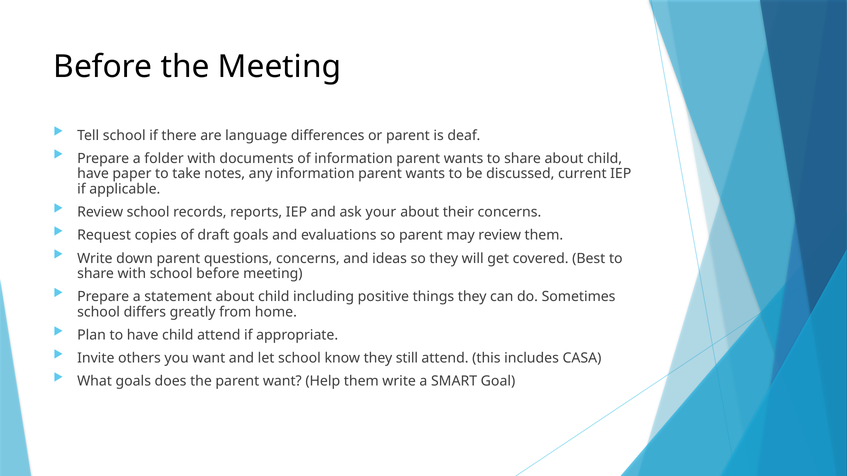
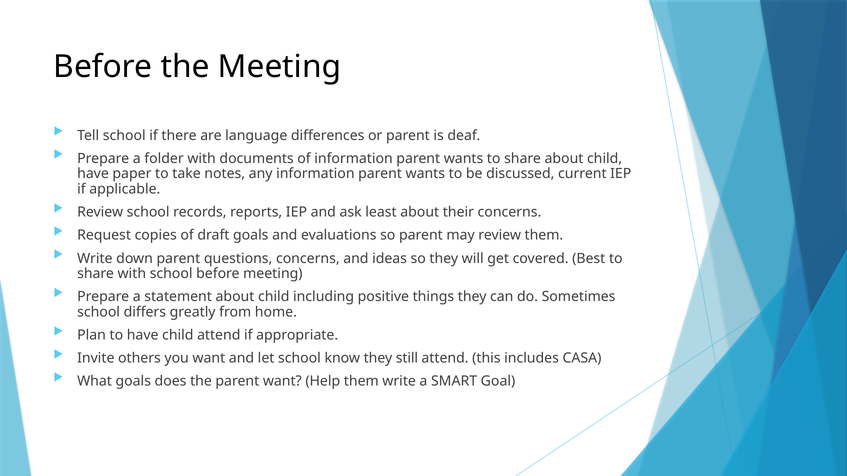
your: your -> least (381, 212)
